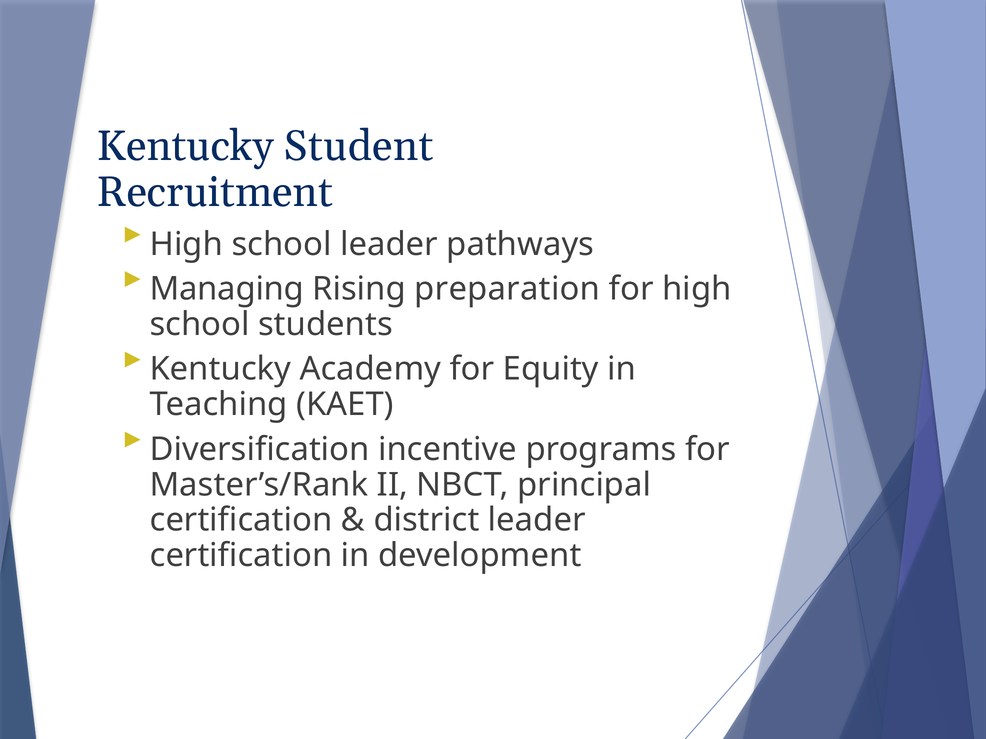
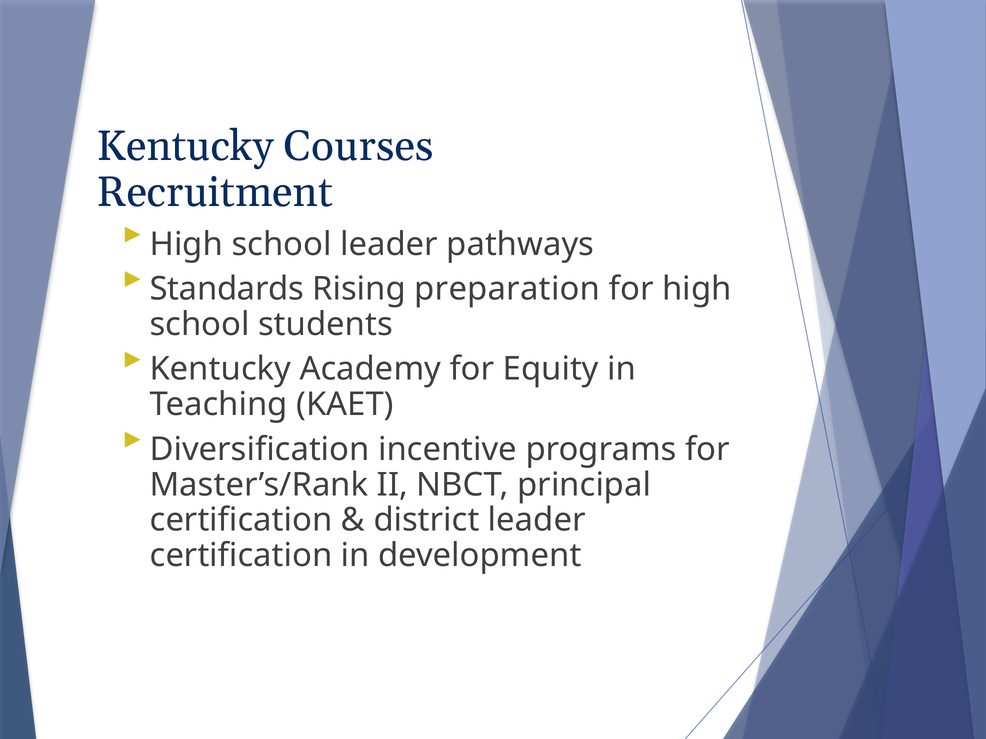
Student: Student -> Courses (359, 147)
Managing: Managing -> Standards (227, 289)
